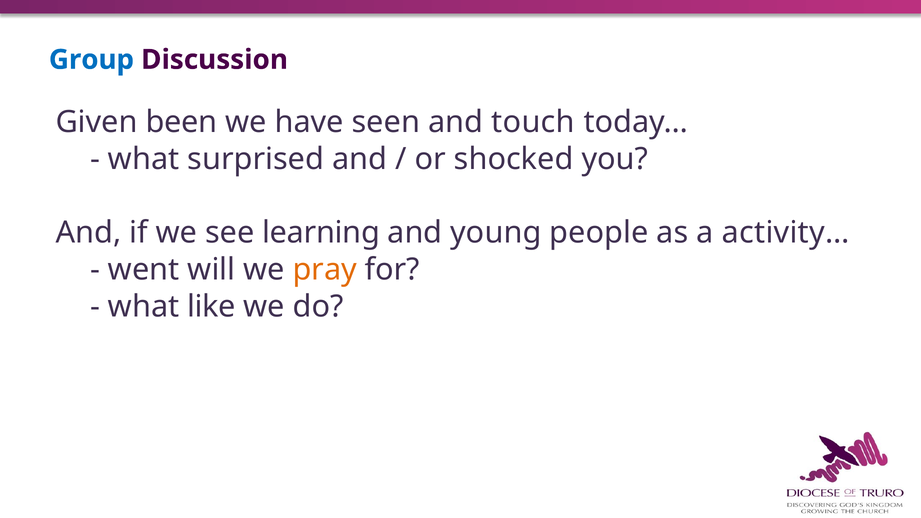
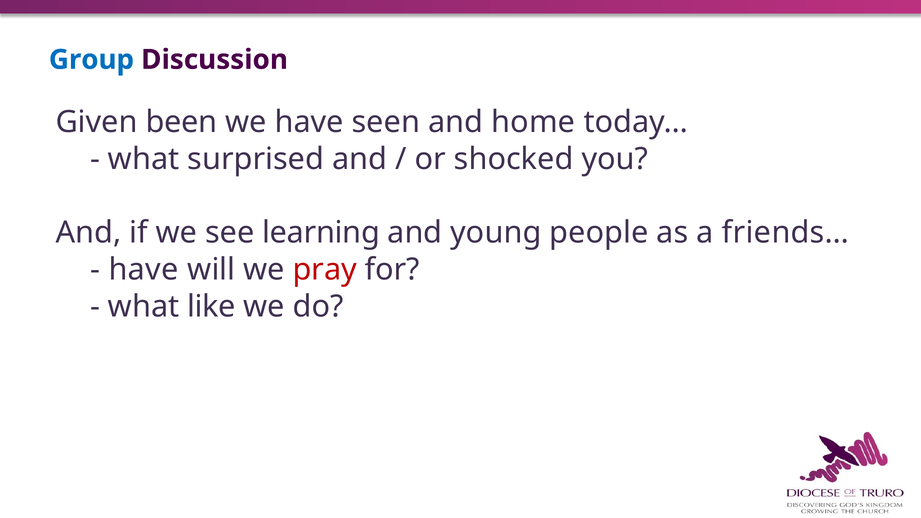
touch: touch -> home (533, 122)
activity…: activity… -> friends… (786, 233)
went: went -> have (144, 270)
pray colour: orange -> red (325, 270)
